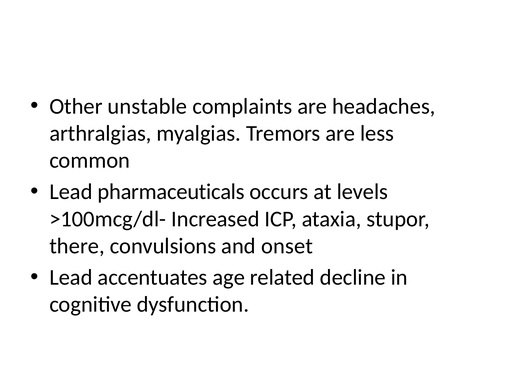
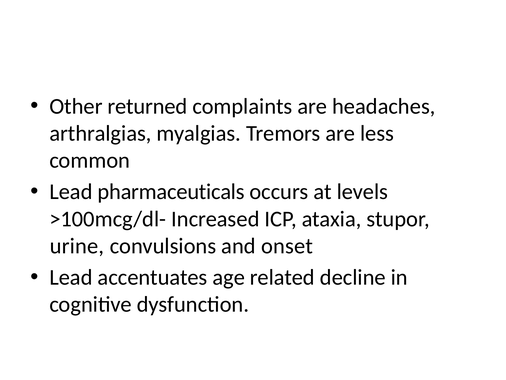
unstable: unstable -> returned (148, 106)
there: there -> urine (77, 246)
